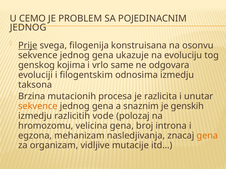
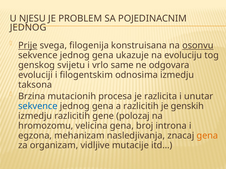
CEMO: CEMO -> NJESU (32, 19)
osonvu underline: none -> present (198, 46)
kojima: kojima -> svijetu (71, 65)
sekvence colour: orange -> blue (38, 106)
a snaznim: snaznim -> razlicitih (141, 106)
vode: vode -> gene (103, 116)
